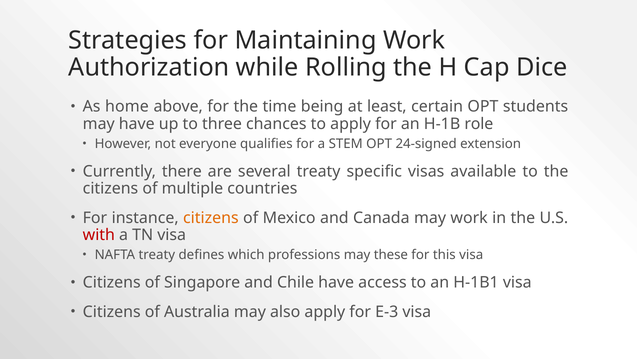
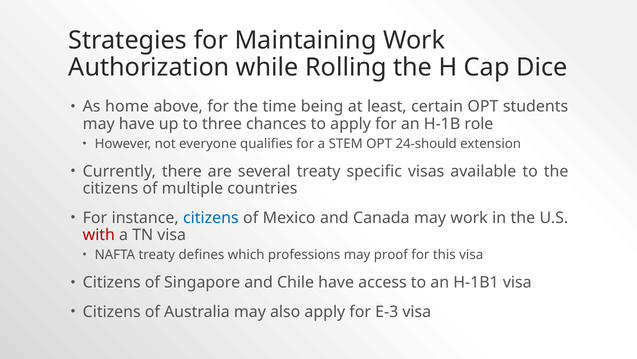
24-signed: 24-signed -> 24-should (426, 143)
citizens colour: orange -> blue (211, 217)
these: these -> proof (391, 254)
